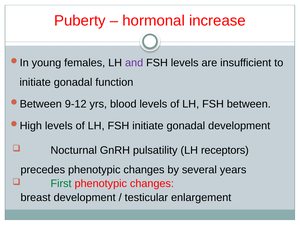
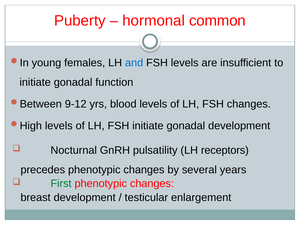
increase: increase -> common (217, 21)
and colour: purple -> blue (134, 63)
FSH between: between -> changes (249, 104)
